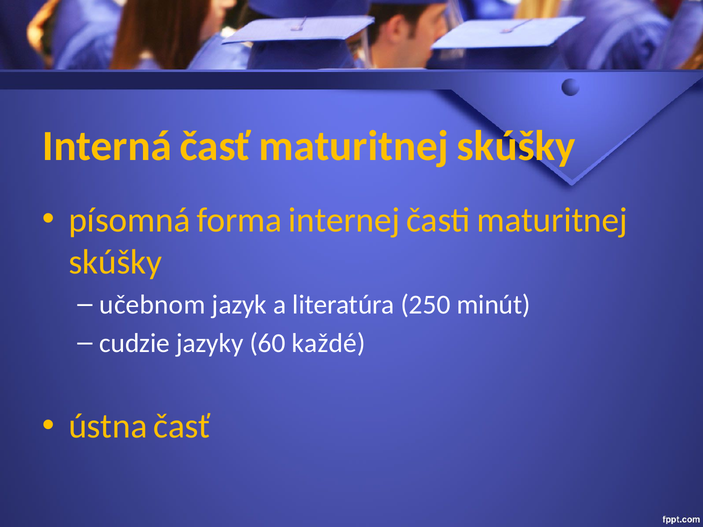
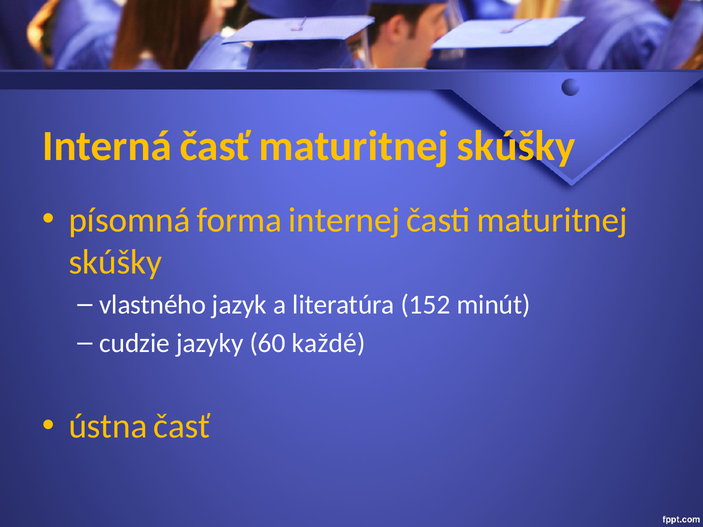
učebnom: učebnom -> vlastného (153, 305)
250: 250 -> 152 (426, 305)
